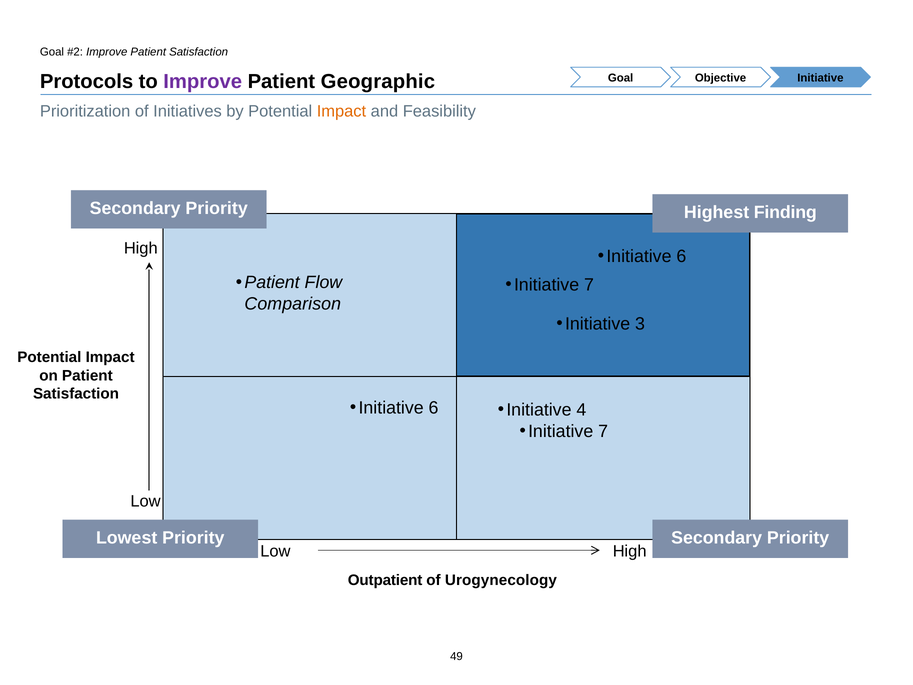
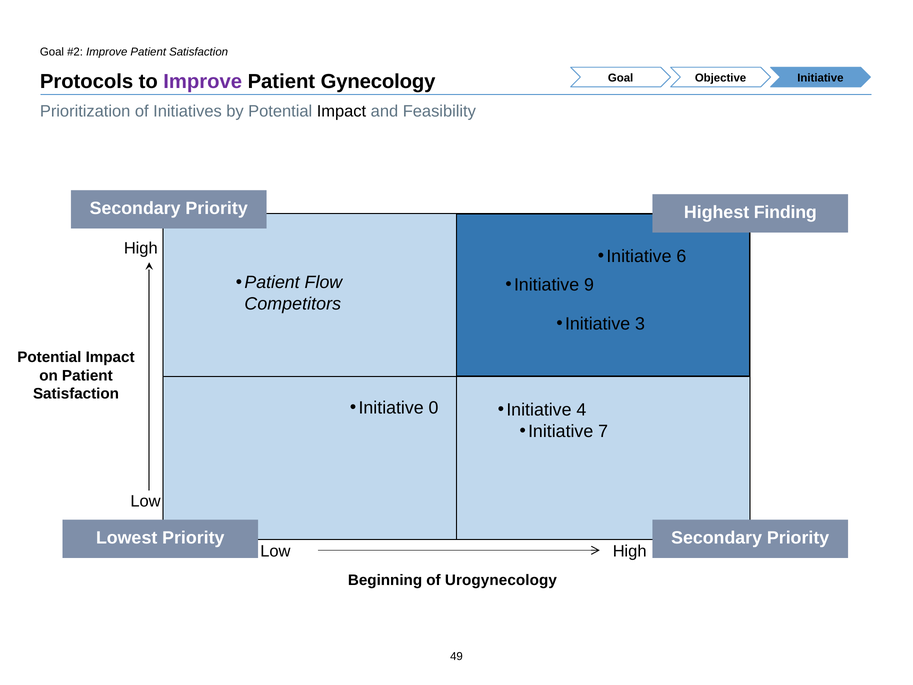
Geographic: Geographic -> Gynecology (378, 81)
Impact colour: orange -> black (341, 111)
7: 7 -> 9 (589, 285)
Comparison: Comparison -> Competitors (293, 304)
6: 6 -> 0 (434, 408)
Outpatient: Outpatient -> Beginning (385, 580)
